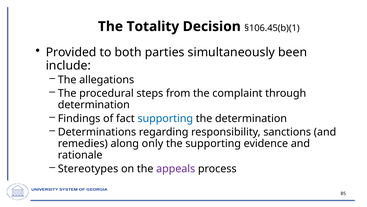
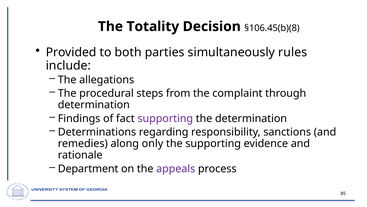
§106.45(b)(1: §106.45(b)(1 -> §106.45(b)(8 (272, 28)
been: been -> rules (293, 52)
supporting colour: blue -> purple (165, 118)
Stereotypes: Stereotypes -> Department (88, 168)
